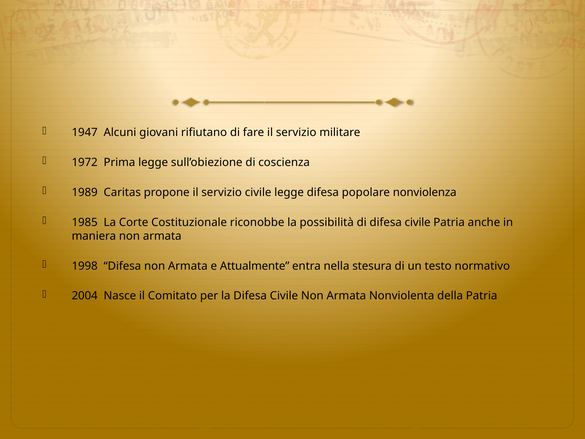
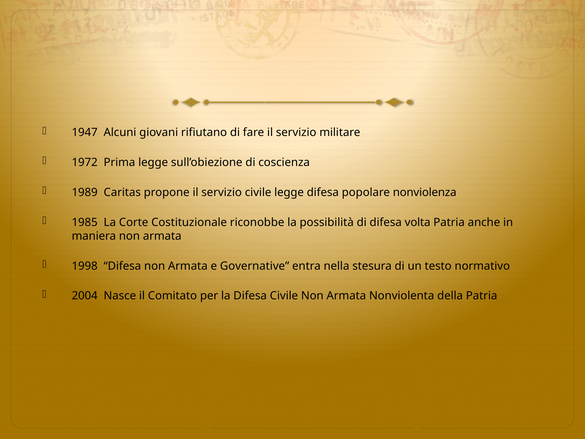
di difesa civile: civile -> volta (418, 222)
Attualmente: Attualmente -> Governative (255, 266)
